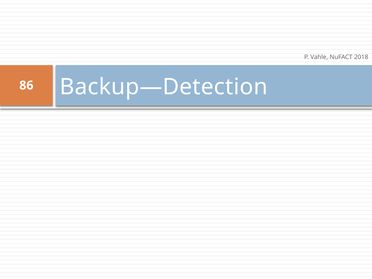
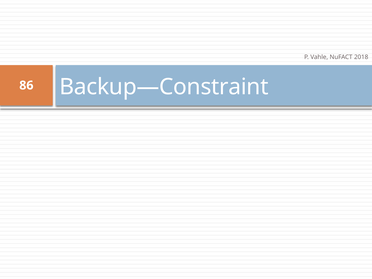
Backup—Detection: Backup—Detection -> Backup—Constraint (164, 87)
